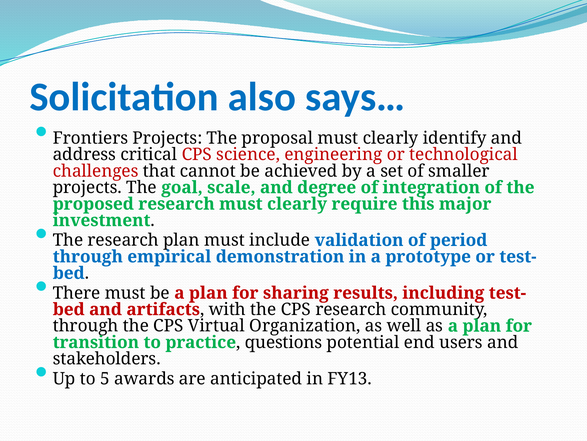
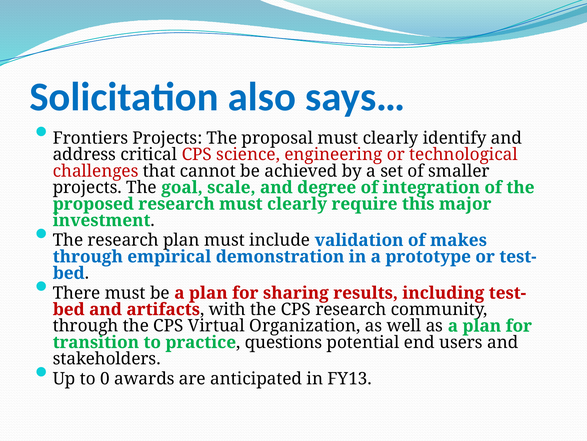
period: period -> makes (459, 240)
5: 5 -> 0 (105, 378)
